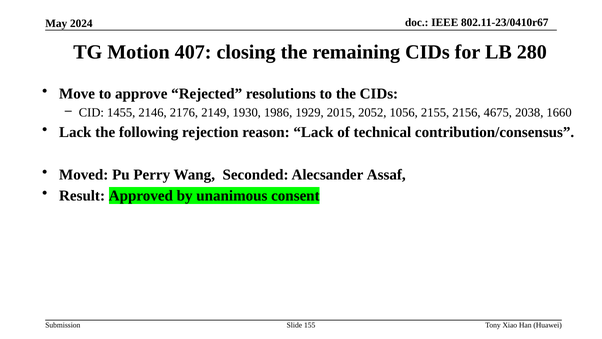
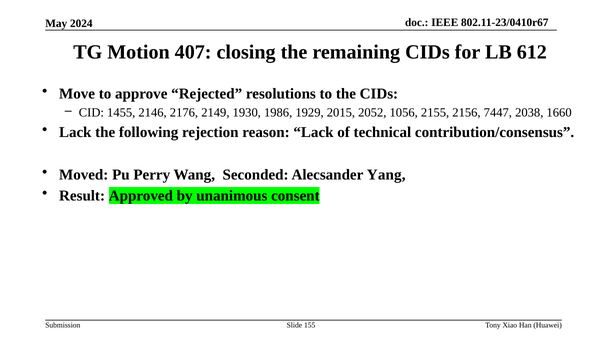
280: 280 -> 612 (532, 52)
4675: 4675 -> 7447 (498, 113)
Assaf: Assaf -> Yang (386, 174)
